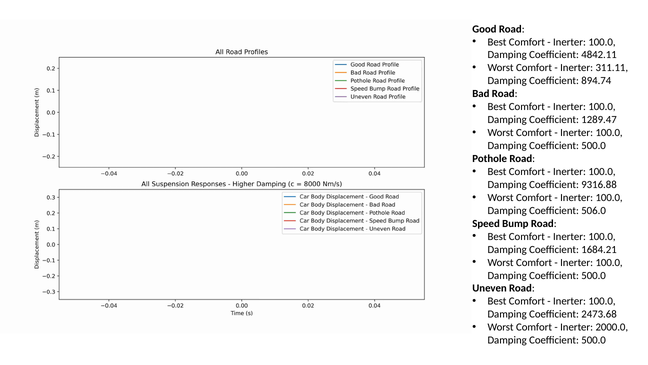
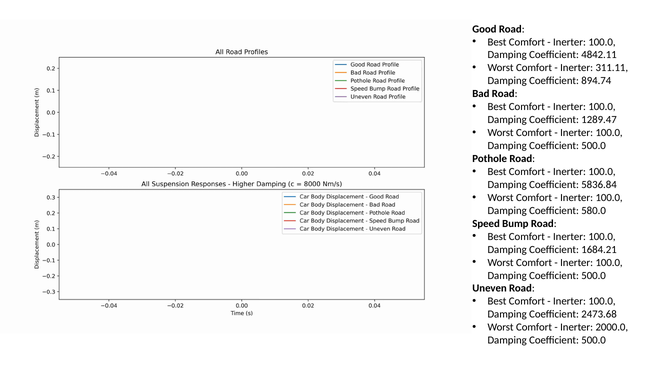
9316.88: 9316.88 -> 5836.84 (599, 184)
506.0: 506.0 -> 580.0 (594, 210)
